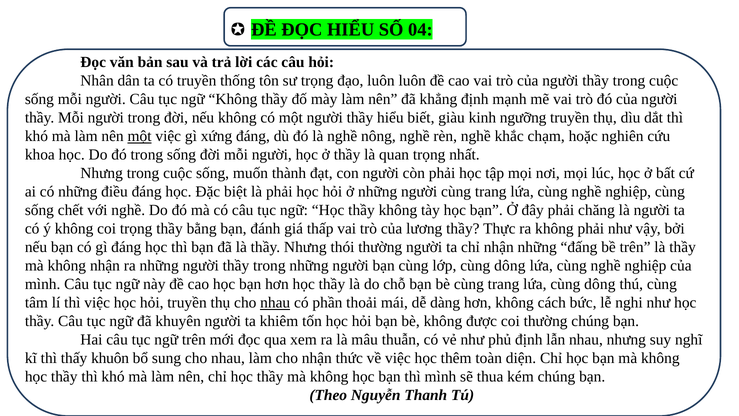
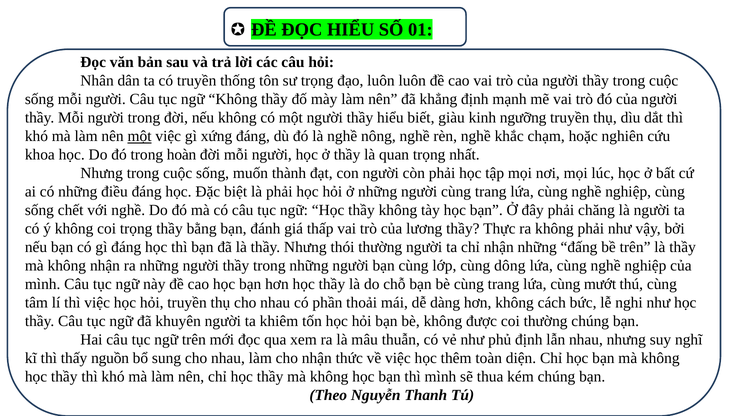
04: 04 -> 01 (420, 30)
trong sống: sống -> hoàn (182, 155)
lứa cùng dông: dông -> mướt (600, 284)
nhau underline: present -> none (275, 303)
khuôn: khuôn -> nguồn (110, 358)
